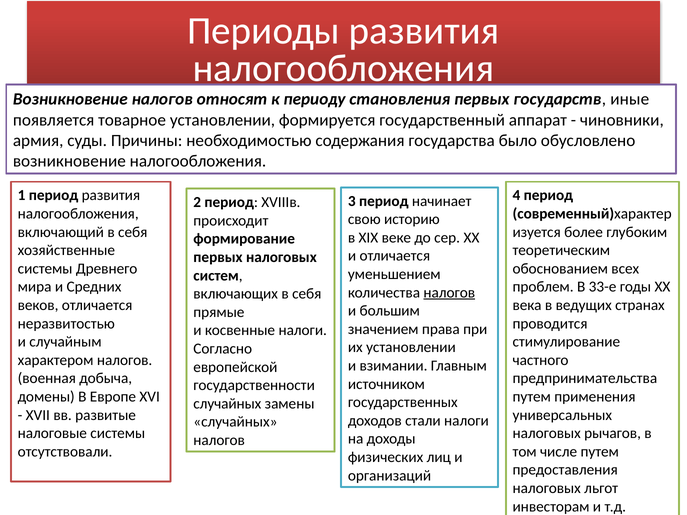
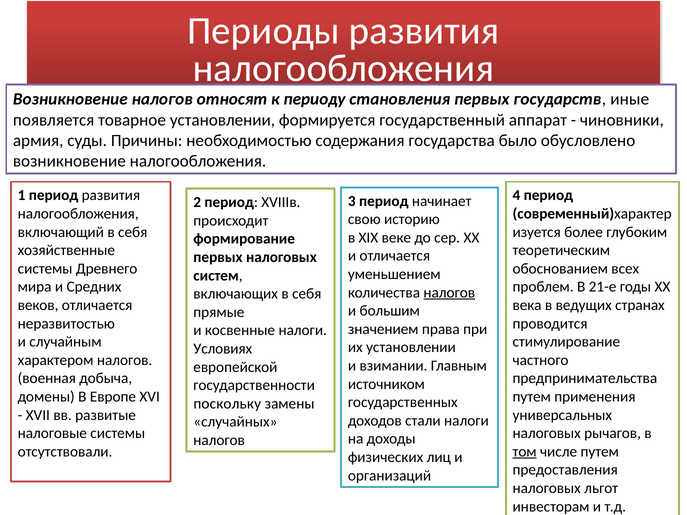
33-е: 33-е -> 21-е (603, 287)
Согласно: Согласно -> Условиях (223, 349)
случайных: случайных -> поскольку (227, 404)
том underline: none -> present (525, 452)
